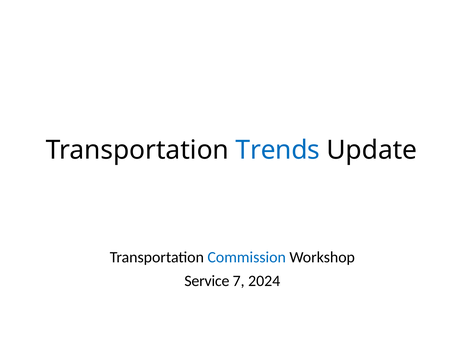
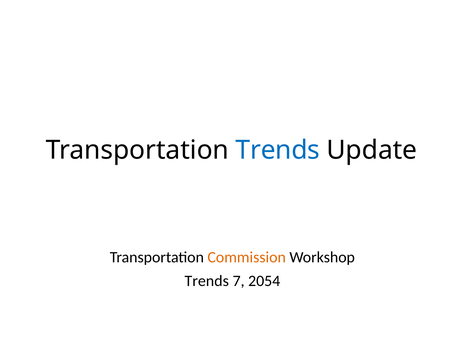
Commission colour: blue -> orange (247, 257)
Service: Service -> Trends (207, 281)
2024: 2024 -> 2054 (264, 281)
